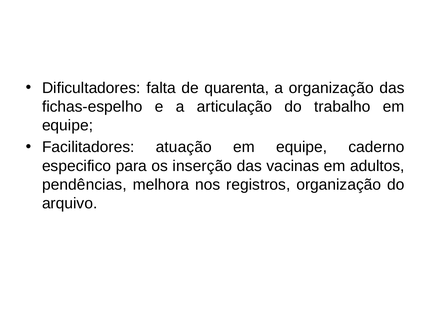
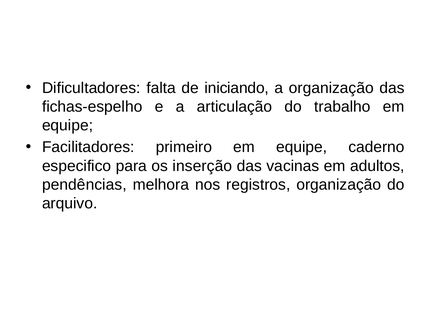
quarenta: quarenta -> iniciando (237, 88)
atuação: atuação -> primeiro (184, 147)
